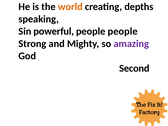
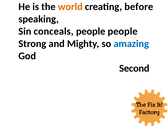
depths: depths -> before (139, 7)
powerful: powerful -> conceals (54, 31)
amazing colour: purple -> blue (131, 44)
